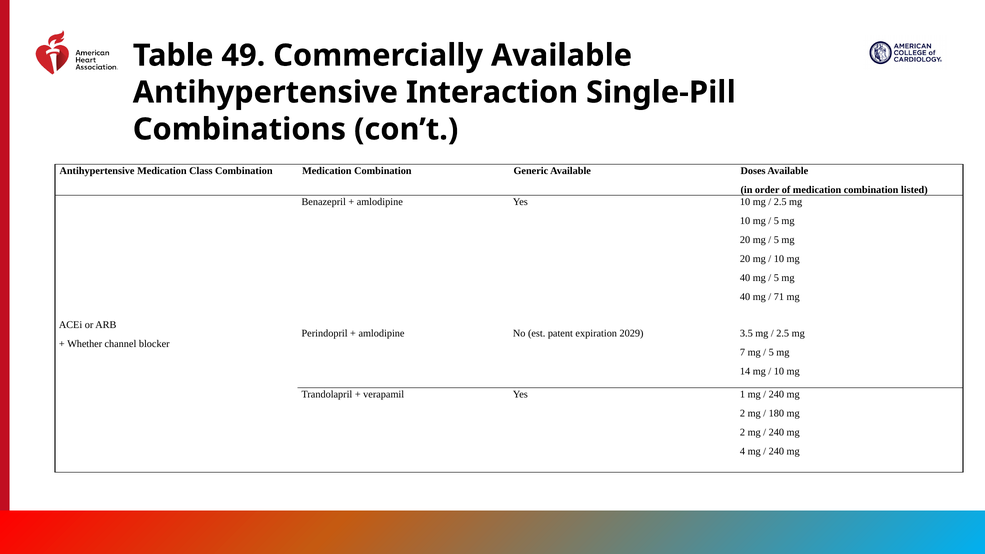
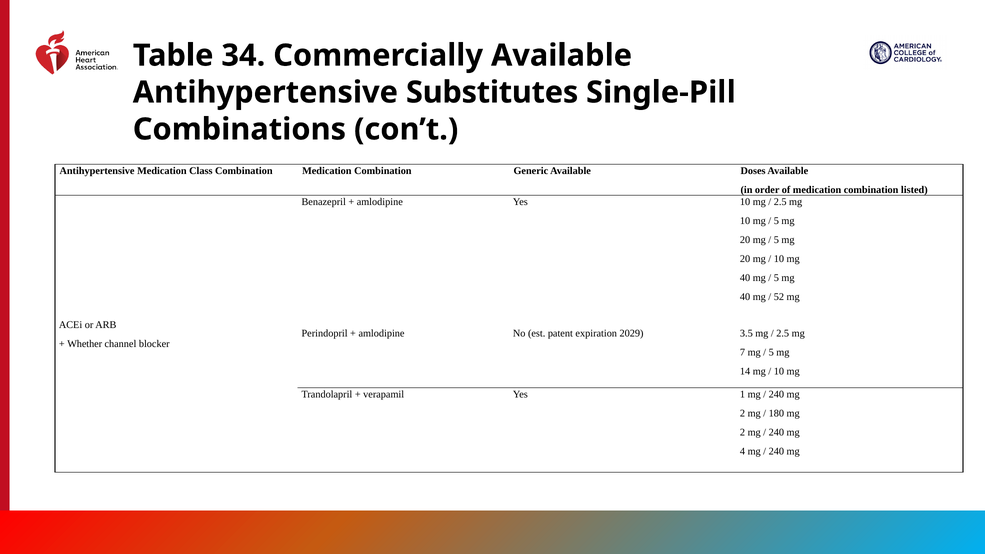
49: 49 -> 34 (243, 55)
Interaction: Interaction -> Substitutes (492, 92)
71: 71 -> 52 (779, 297)
